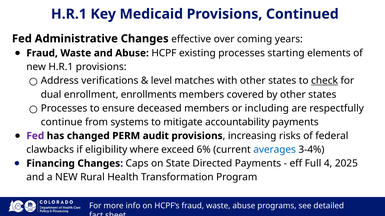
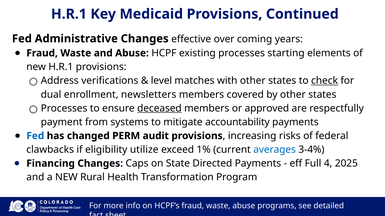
enrollments: enrollments -> newsletters (149, 95)
deceased underline: none -> present (159, 109)
including: including -> approved (267, 109)
continue: continue -> payment (62, 122)
Fed colour: purple -> blue (35, 136)
where: where -> utilize (144, 150)
6%: 6% -> 1% (204, 150)
